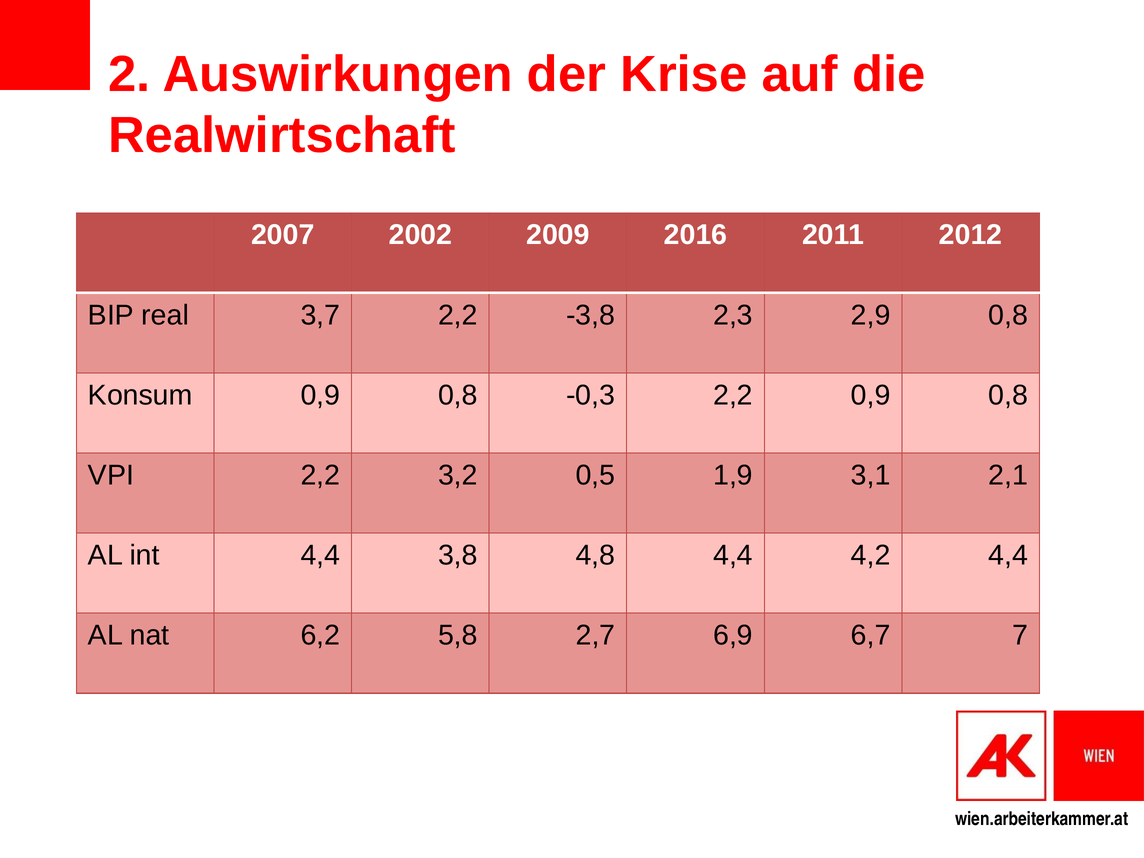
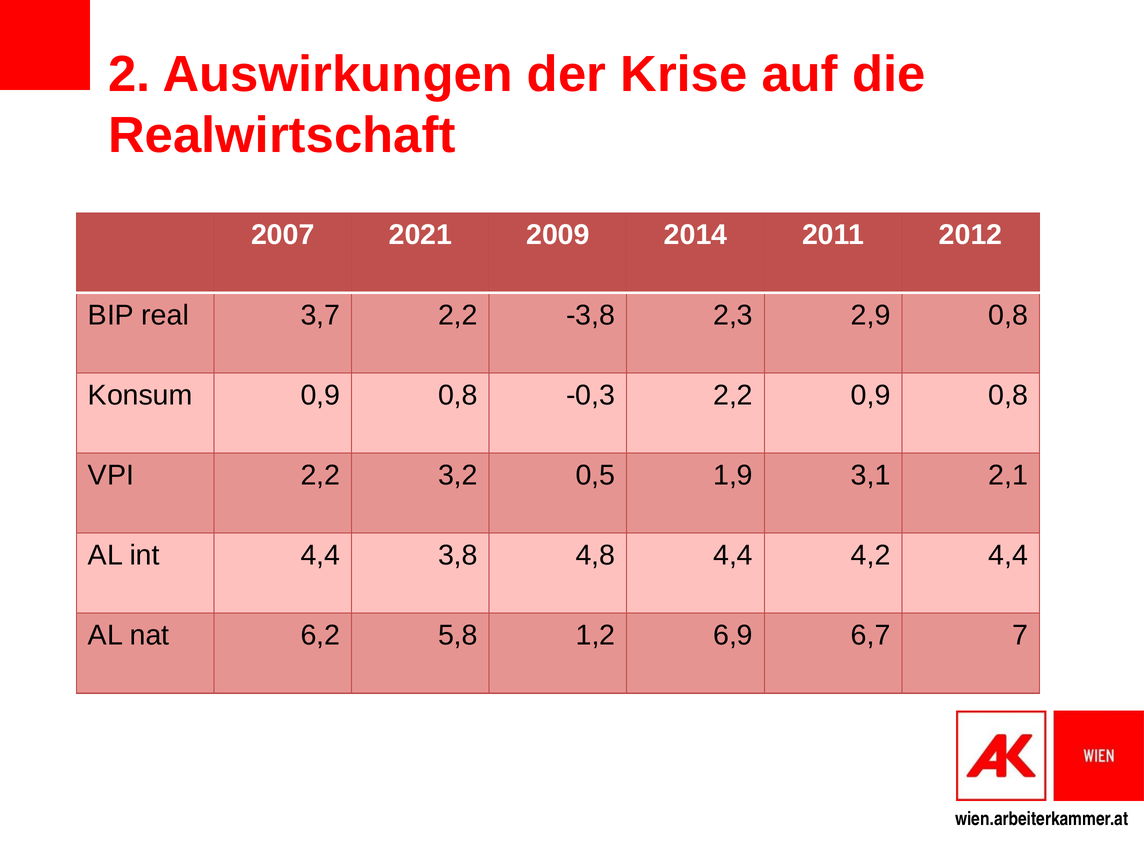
2002: 2002 -> 2021 (420, 235)
2016: 2016 -> 2014 (696, 235)
2,7: 2,7 -> 1,2 (596, 635)
